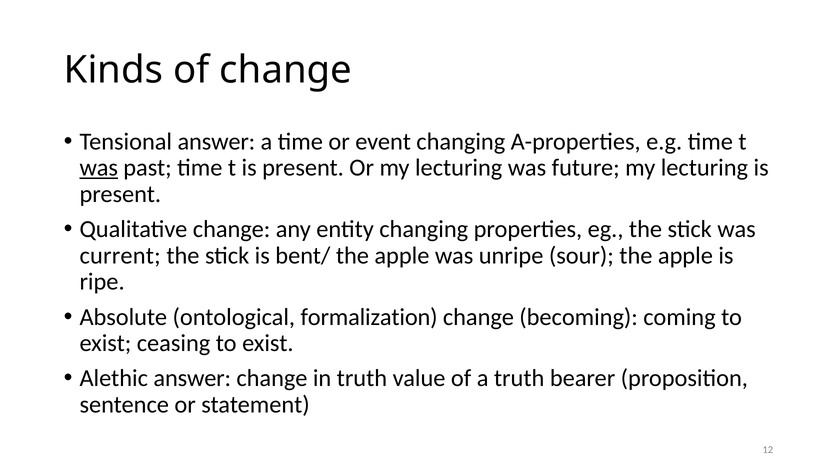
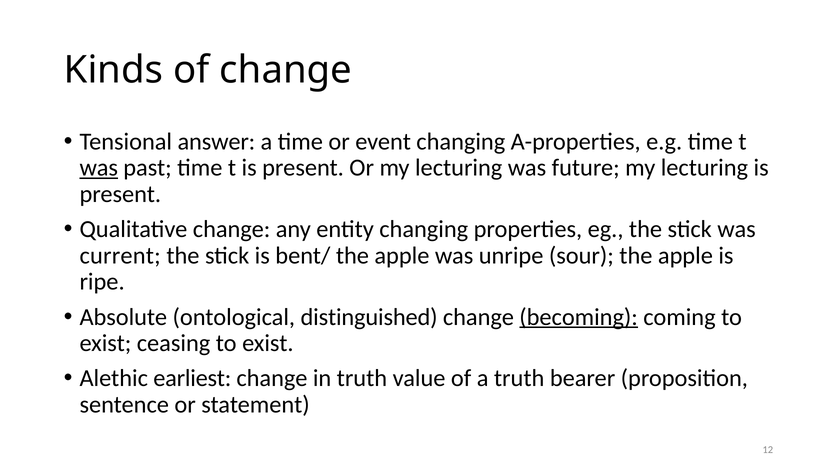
formalization: formalization -> distinguished (369, 317)
becoming underline: none -> present (579, 317)
Alethic answer: answer -> earliest (192, 378)
